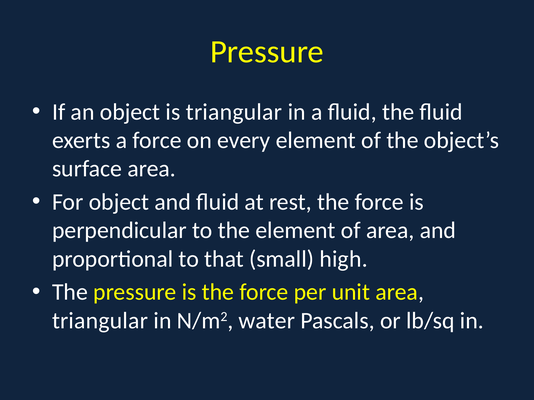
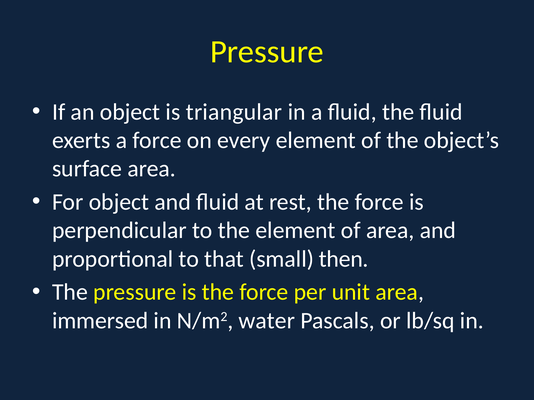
high: high -> then (344, 259)
triangular: triangular -> immersed (100, 321)
